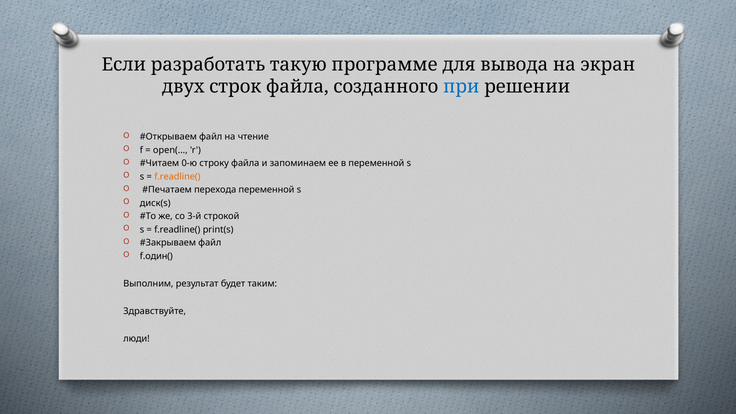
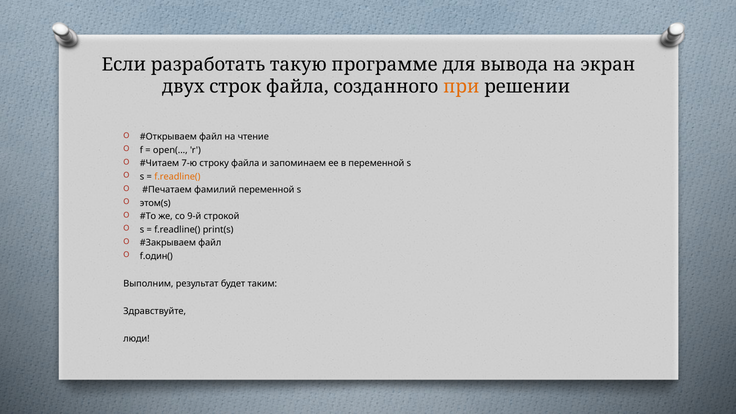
при colour: blue -> orange (461, 87)
0-ю: 0-ю -> 7-ю (189, 163)
перехода: перехода -> фамилий (215, 190)
диск(s: диск(s -> этом(s (155, 203)
3-й: 3-й -> 9-й (194, 216)
